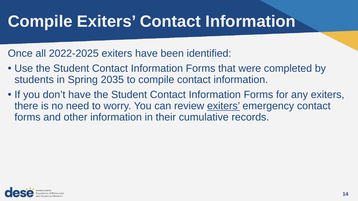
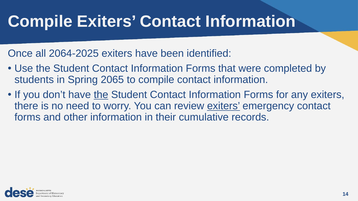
2022-2025: 2022-2025 -> 2064-2025 (74, 54)
2035: 2035 -> 2065 (112, 80)
the underline: none -> present (101, 95)
